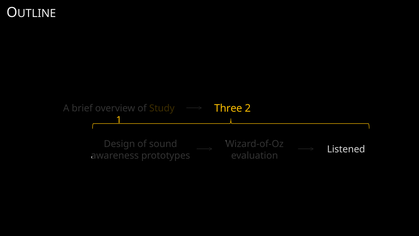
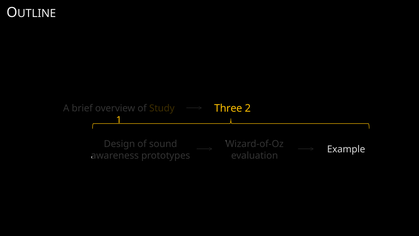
Listened: Listened -> Example (346, 149)
